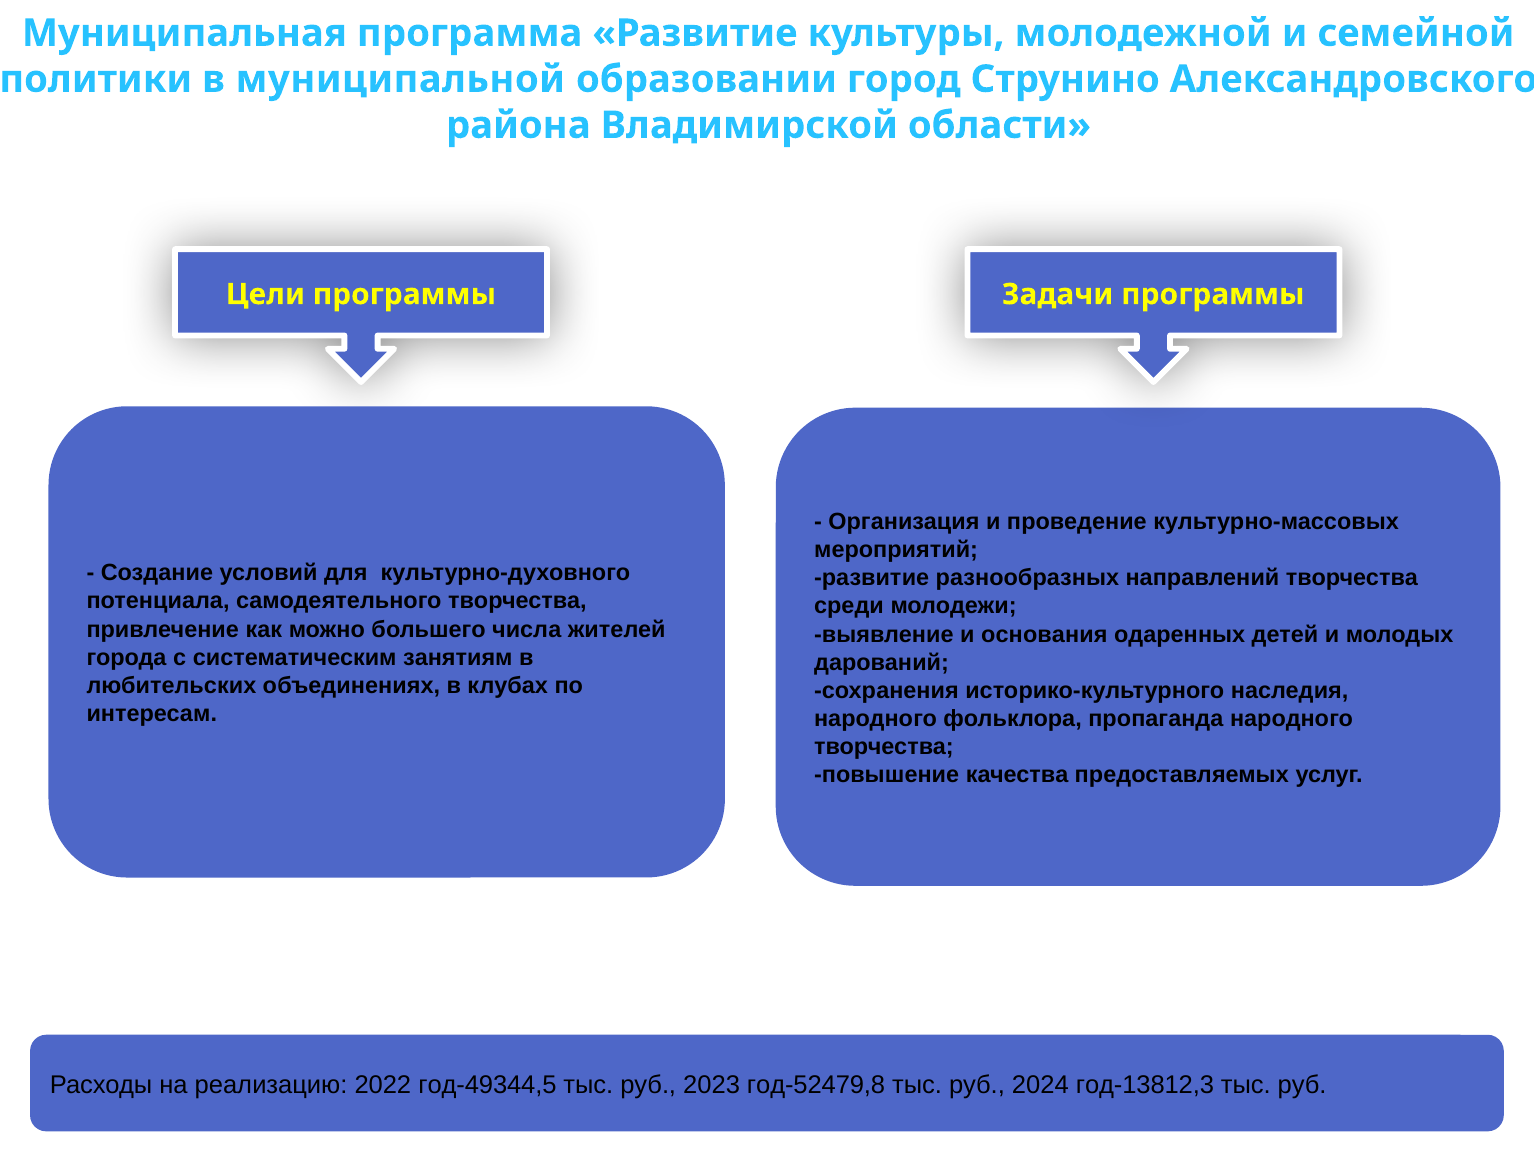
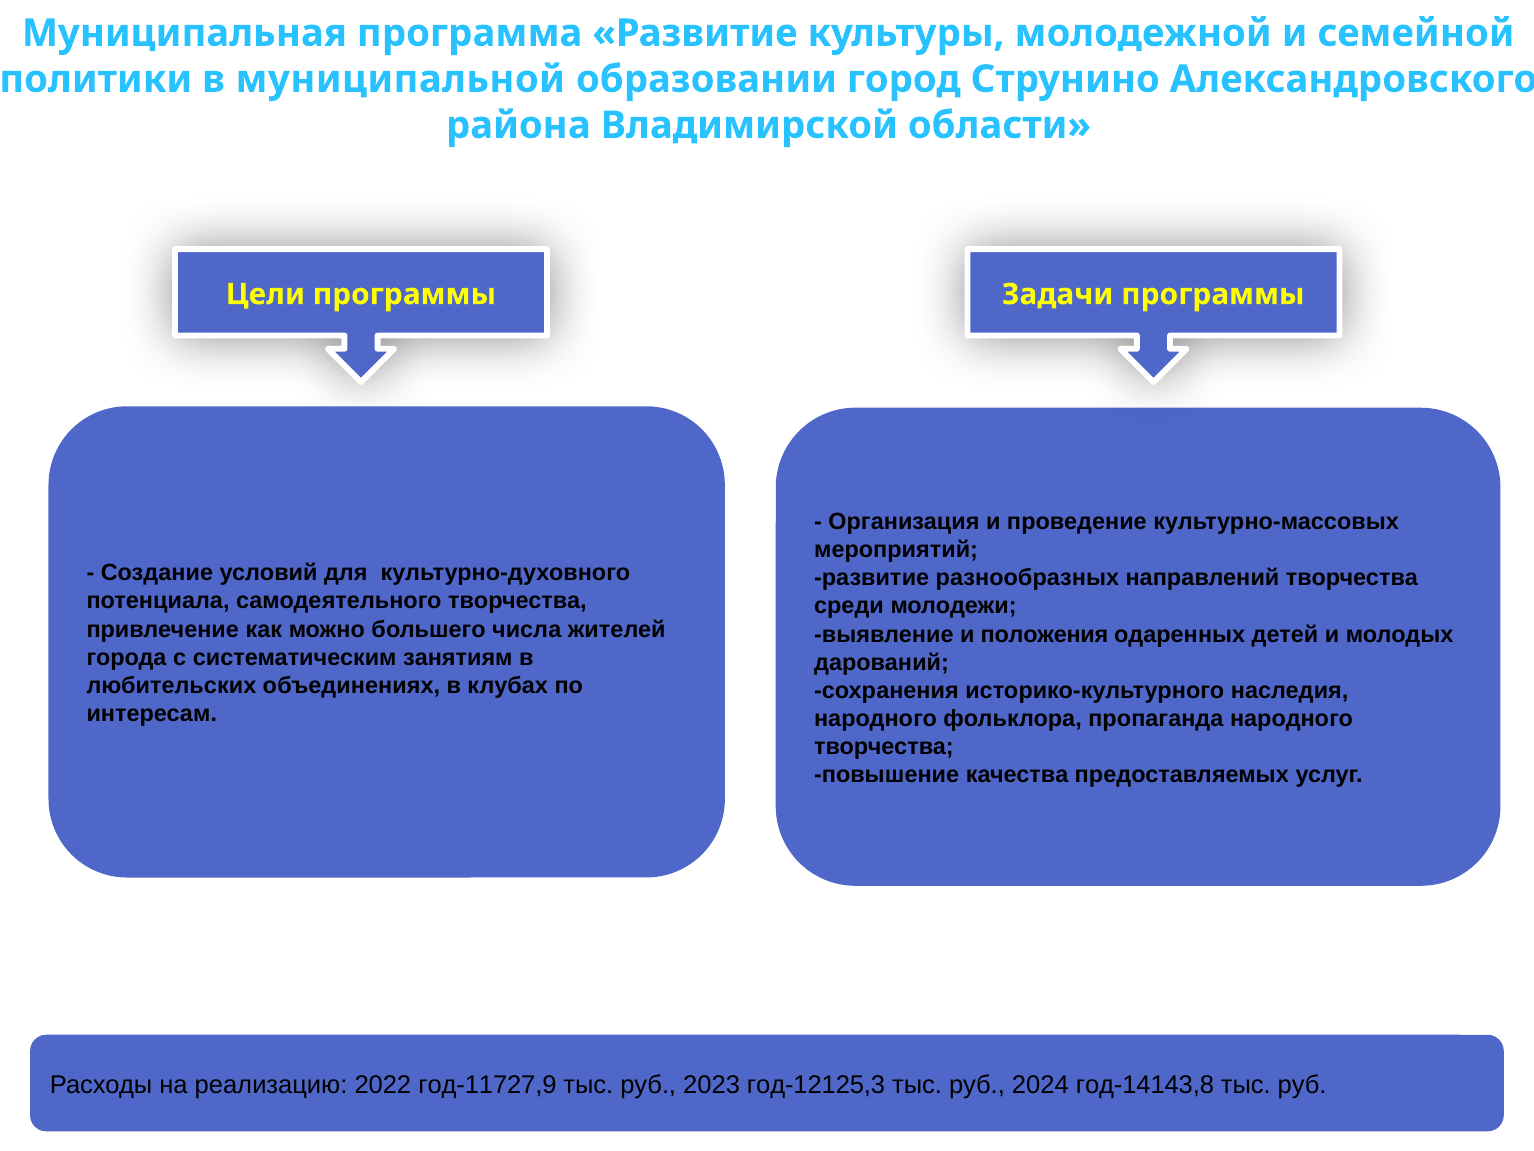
основания: основания -> положения (1045, 634)
год-49344,5: год-49344,5 -> год-11727,9 (487, 1084)
год-52479,8: год-52479,8 -> год-12125,3 (816, 1084)
год-13812,3: год-13812,3 -> год-14143,8 (1145, 1084)
